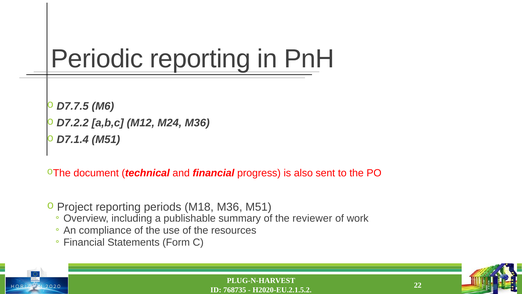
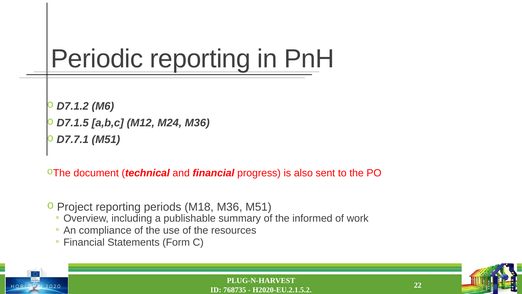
D7.7.5: D7.7.5 -> D7.1.2 (73, 106)
D7.2.2: D7.2.2 -> D7.1.5 (73, 123)
D7.1.4: D7.1.4 -> D7.7.1 (73, 140)
reviewer: reviewer -> informed (312, 218)
